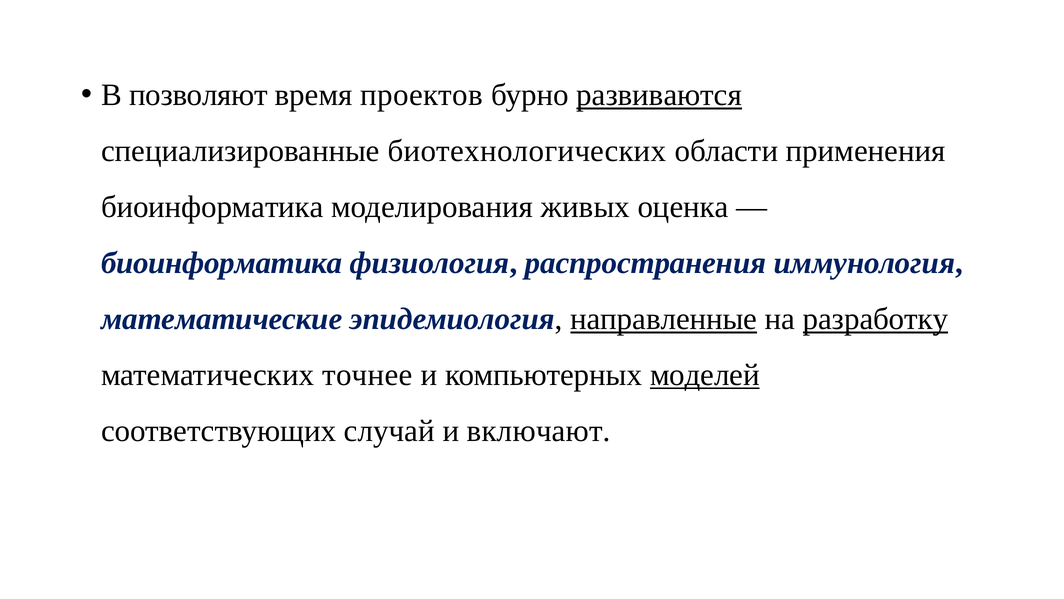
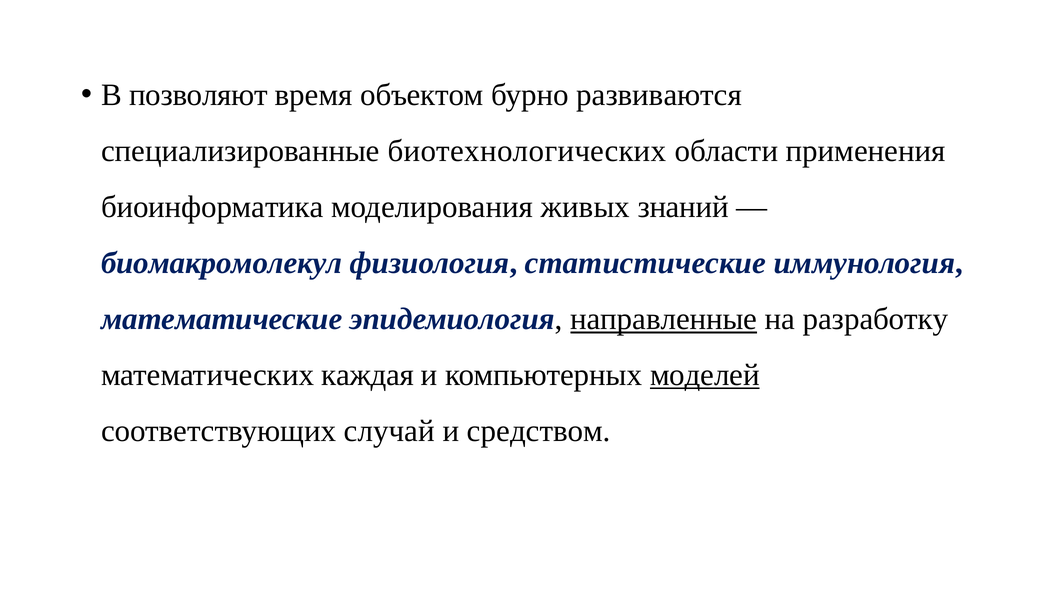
проектов: проектов -> объектом (422, 95)
развиваются underline: present -> none (659, 95)
оценка: оценка -> знаний (683, 207)
биоинформатика: биоинформатика -> биомакромолекул (222, 263)
распространения: распространения -> статистические (645, 263)
разработку underline: present -> none (876, 319)
точнее: точнее -> каждая (368, 375)
включают: включают -> средством (539, 430)
